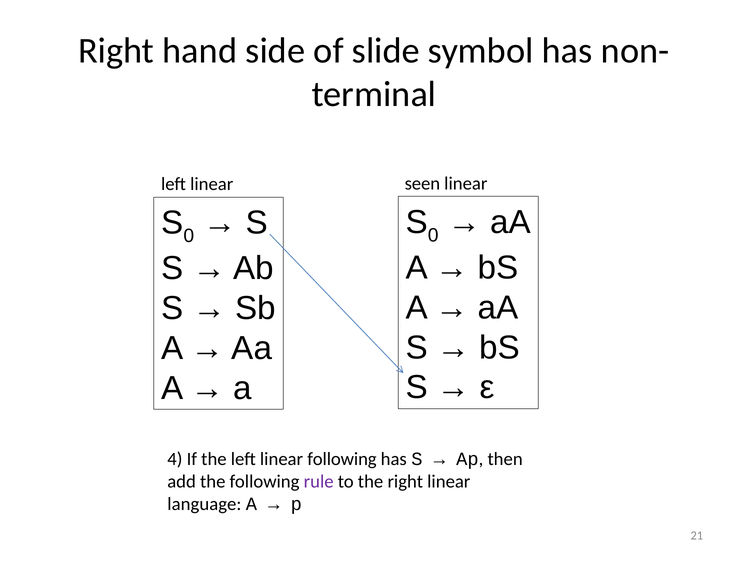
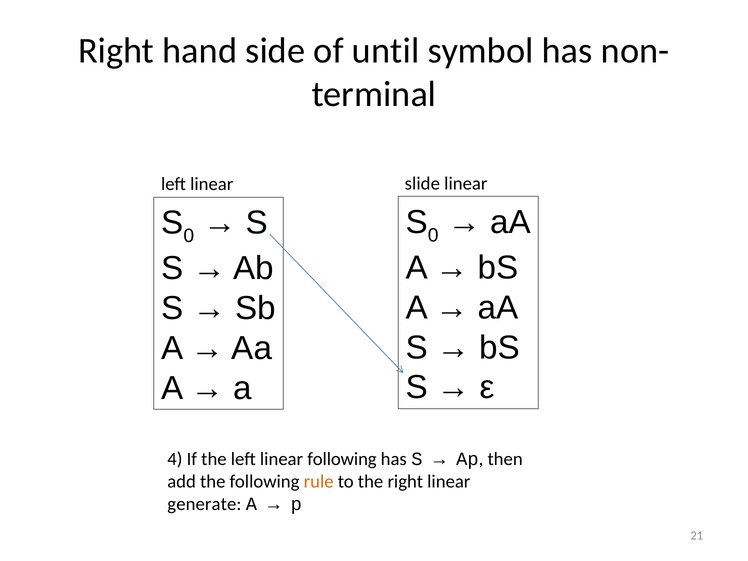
slide: slide -> until (386, 51)
seen: seen -> slide (422, 183)
rule colour: purple -> orange (319, 482)
language: language -> generate (204, 504)
